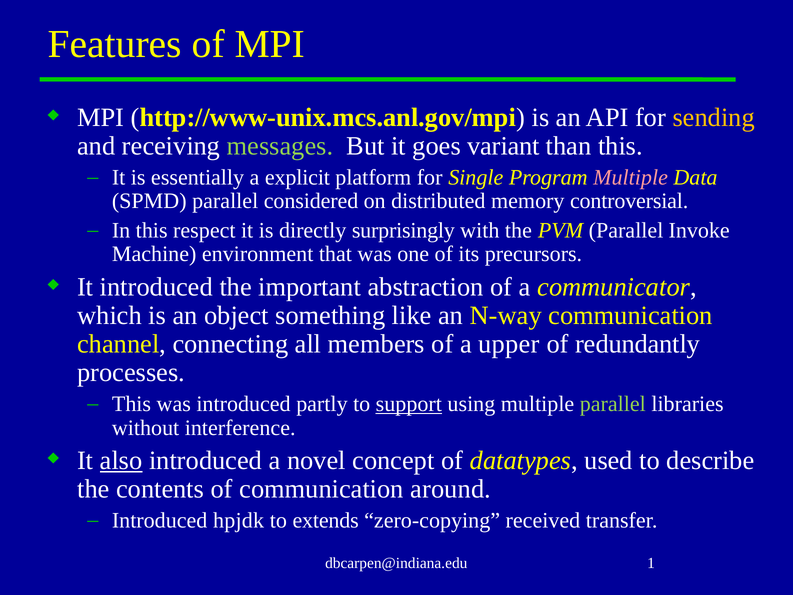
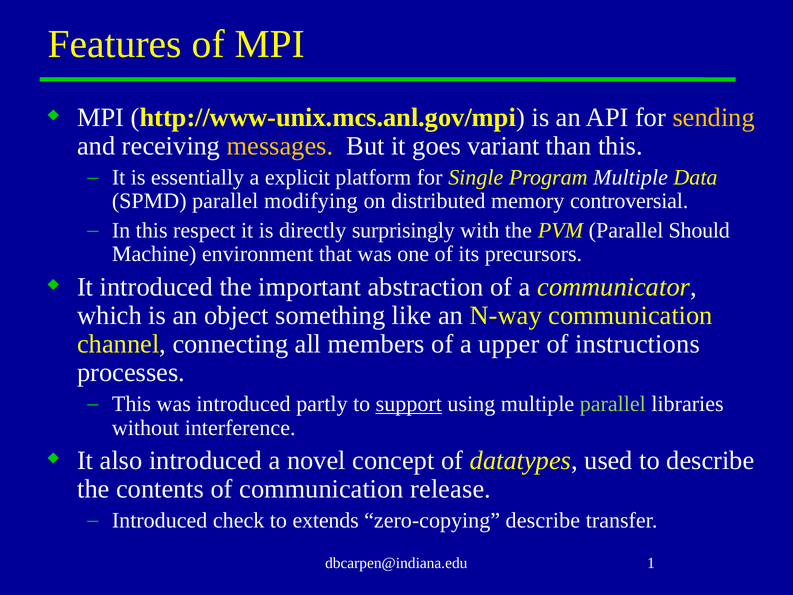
messages colour: light green -> yellow (280, 146)
Multiple colour: pink -> white (631, 177)
considered: considered -> modifying (311, 201)
Invoke: Invoke -> Should (699, 230)
redundantly: redundantly -> instructions (638, 344)
also underline: present -> none (121, 460)
around: around -> release (451, 489)
hpjdk: hpjdk -> check (239, 520)
zero-copying received: received -> describe (543, 520)
